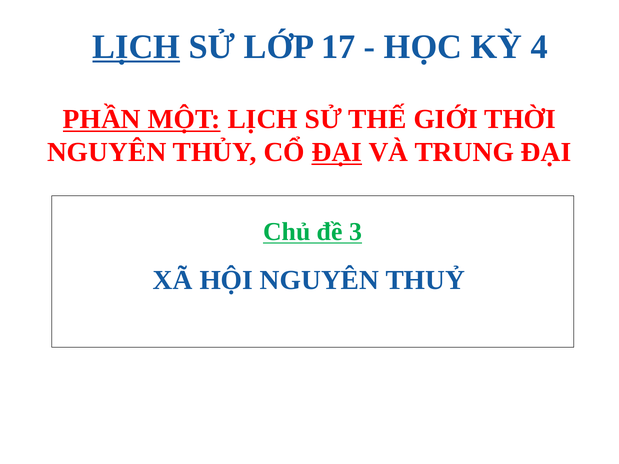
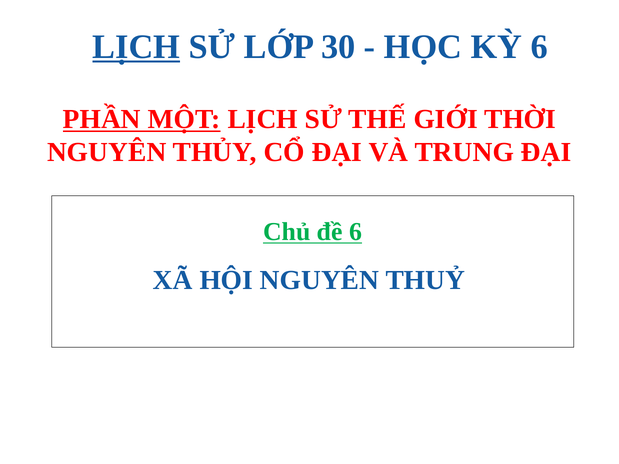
17: 17 -> 30 (338, 47)
KỲ 4: 4 -> 6 (539, 47)
ĐẠI underline: present -> none (337, 152)
đề 3: 3 -> 6 (355, 232)
